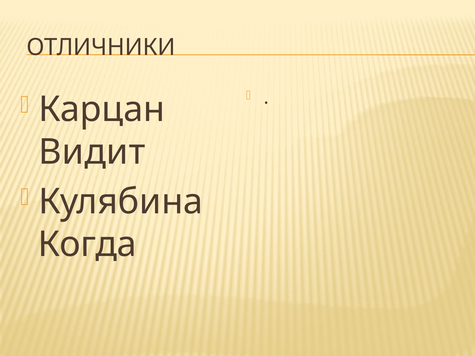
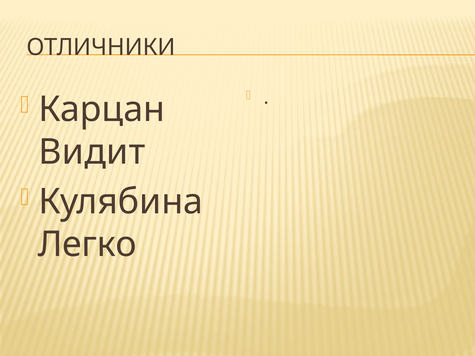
Когда: Когда -> Легко (87, 245)
